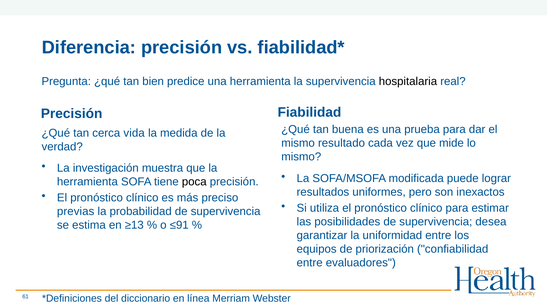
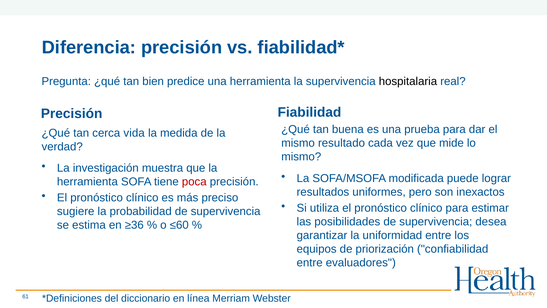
poca colour: black -> red (194, 182)
previas: previas -> sugiere (76, 211)
≥13: ≥13 -> ≥36 (134, 225)
≤91: ≤91 -> ≤60 (179, 225)
